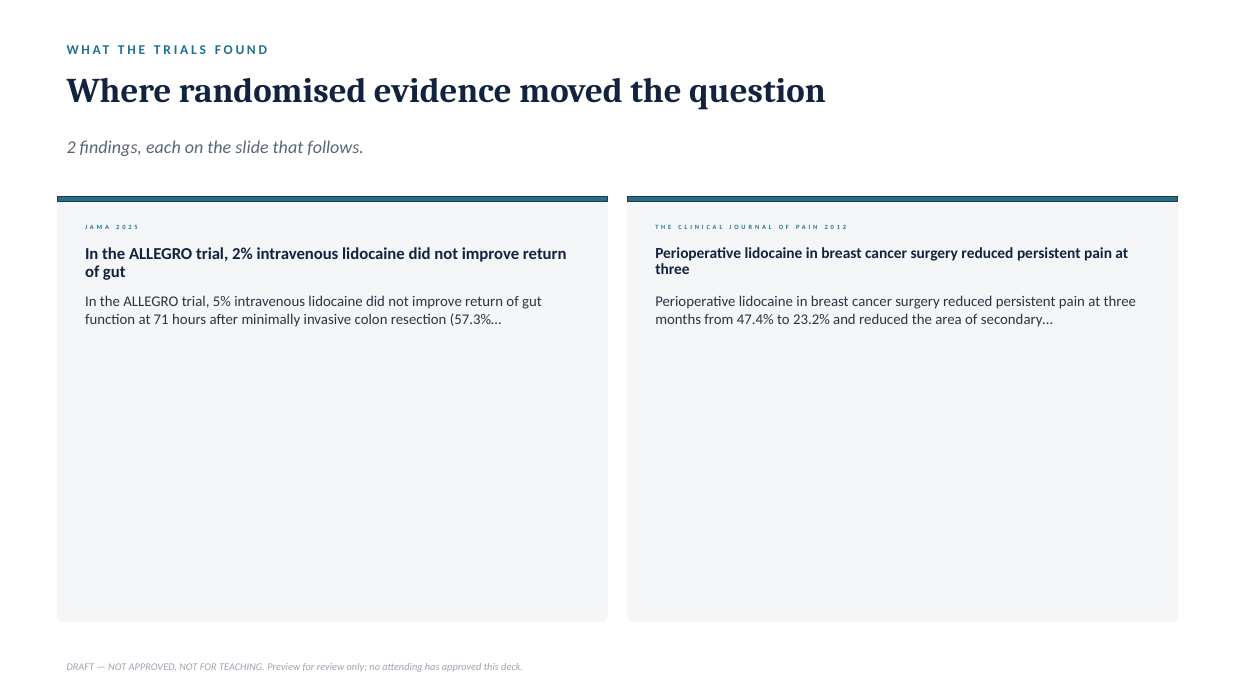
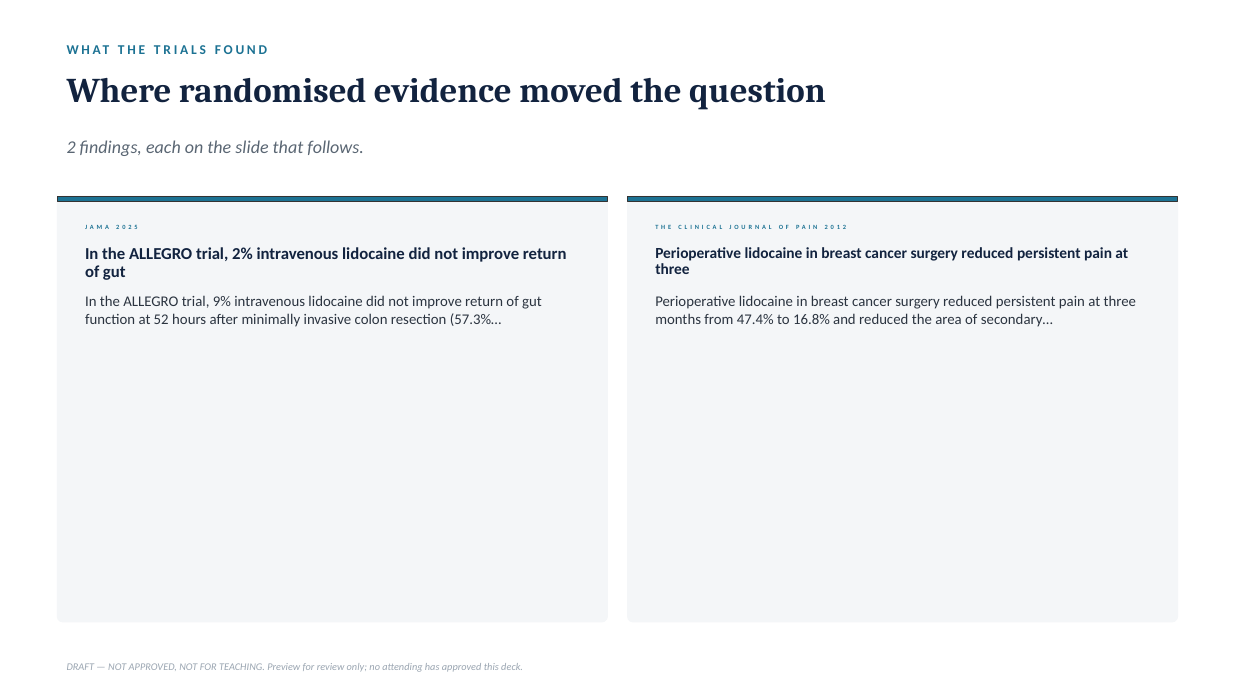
5%: 5% -> 9% (222, 302)
71: 71 -> 52 (161, 320)
23.2%: 23.2% -> 16.8% (811, 320)
